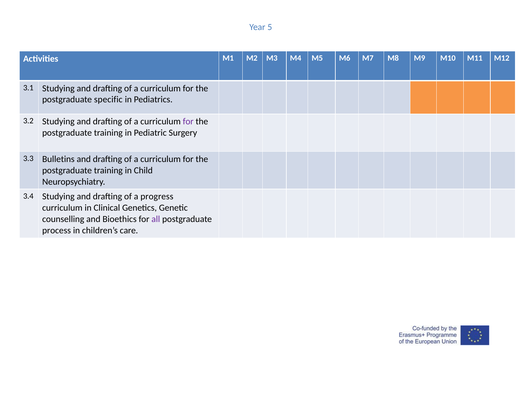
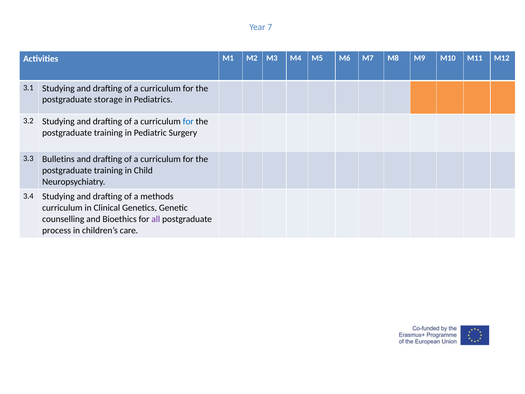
5: 5 -> 7 (270, 27)
specific: specific -> storage (108, 100)
for colour: purple -> blue (188, 121)
progress: progress -> methods (157, 196)
